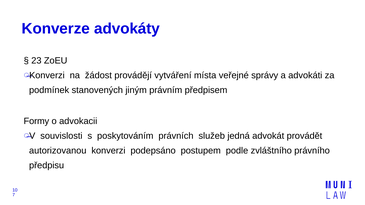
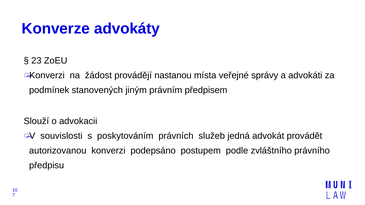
vytváření: vytváření -> nastanou (173, 75)
Formy: Formy -> Slouží (36, 121)
